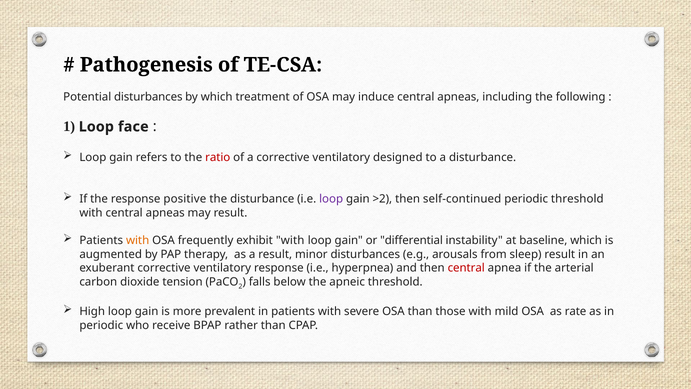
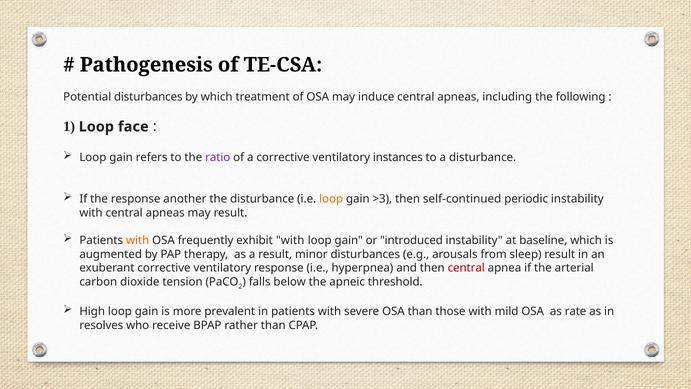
ratio colour: red -> purple (218, 157)
designed: designed -> instances (398, 157)
positive: positive -> another (185, 199)
loop colour: purple -> orange (331, 199)
>2: >2 -> >3 (382, 199)
periodic threshold: threshold -> instability (577, 199)
differential: differential -> introduced (412, 240)
periodic: periodic -> resolves (101, 325)
